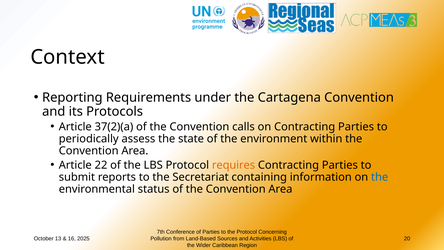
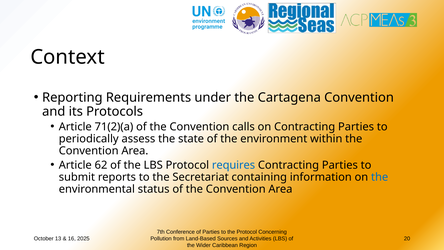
37(2)(a: 37(2)(a -> 71(2)(a (114, 127)
22: 22 -> 62 (101, 165)
requires colour: orange -> blue (234, 165)
